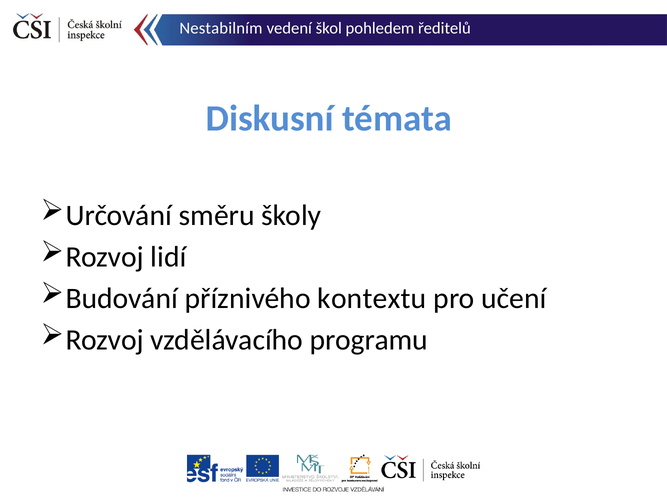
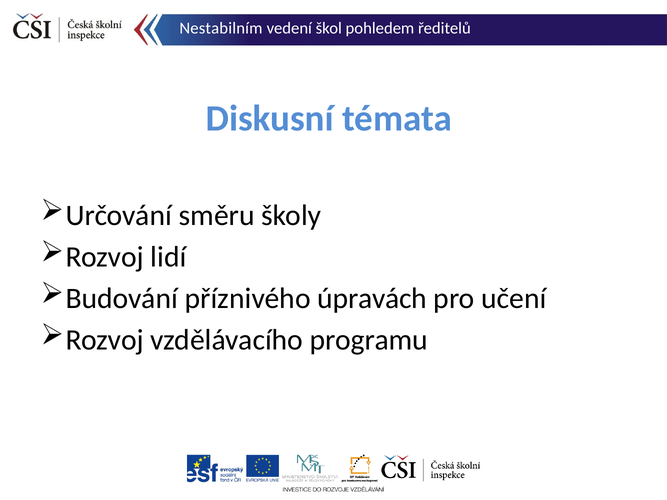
kontextu: kontextu -> úpravách (372, 299)
